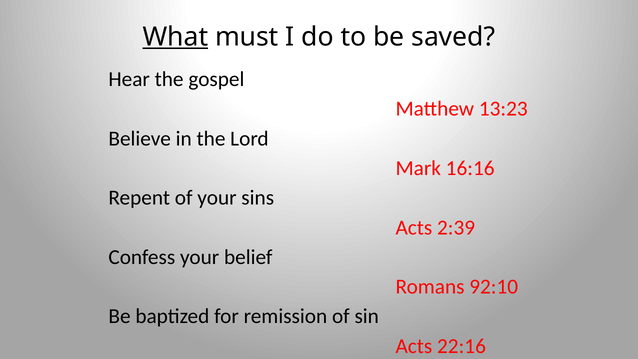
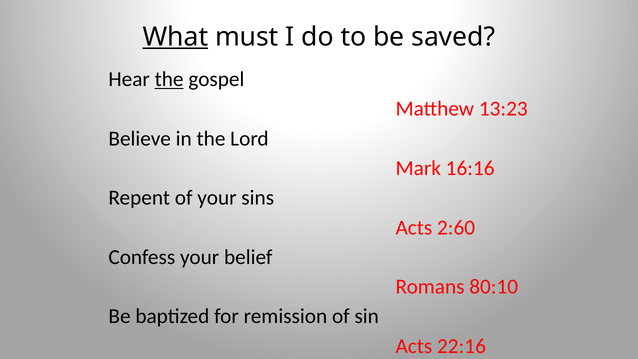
the underline: none -> present (169, 79)
2:39: 2:39 -> 2:60 (456, 227)
92:10: 92:10 -> 80:10 (494, 287)
